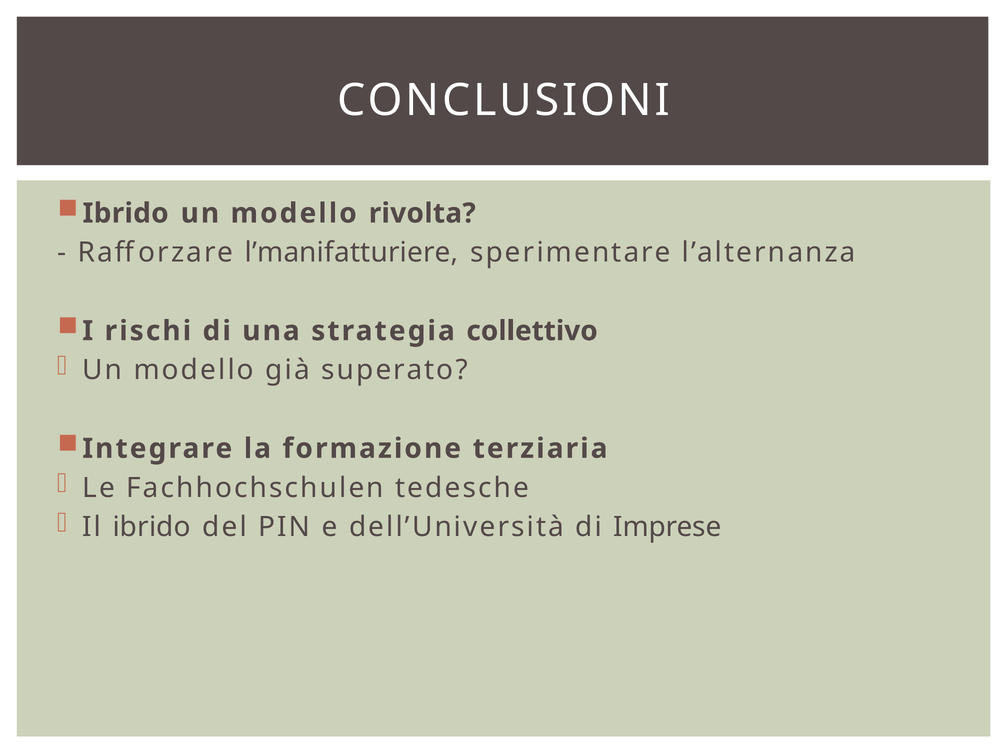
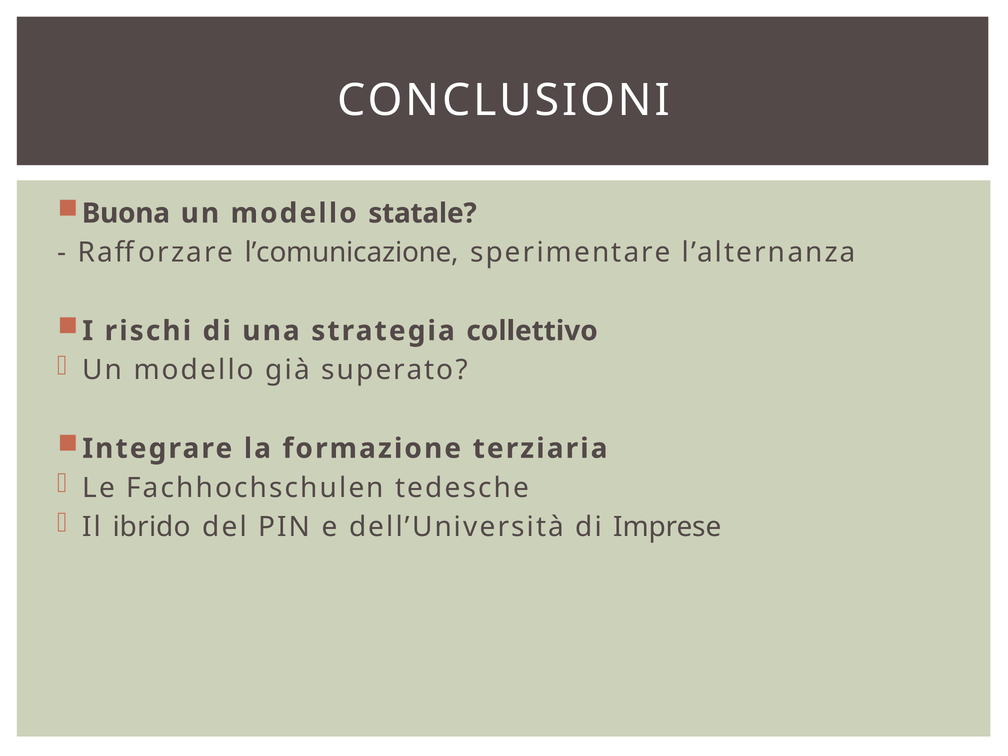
Ibrido: Ibrido -> Buona (126, 213)
rivolta: rivolta -> statale (423, 213)
l’manifatturiere: l’manifatturiere -> l’comunicazione (352, 253)
